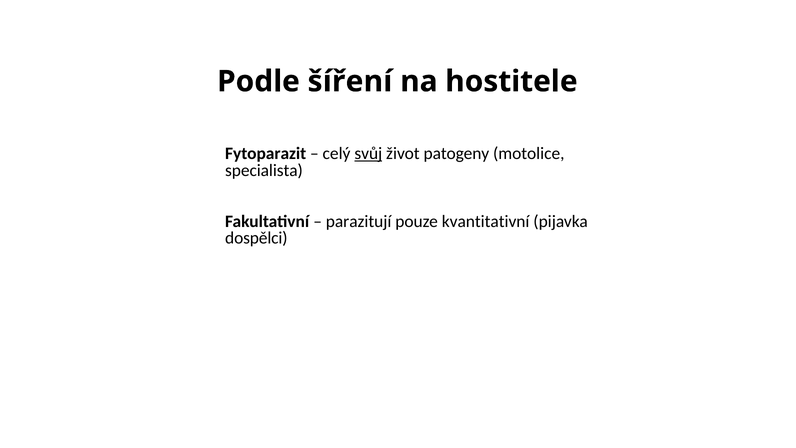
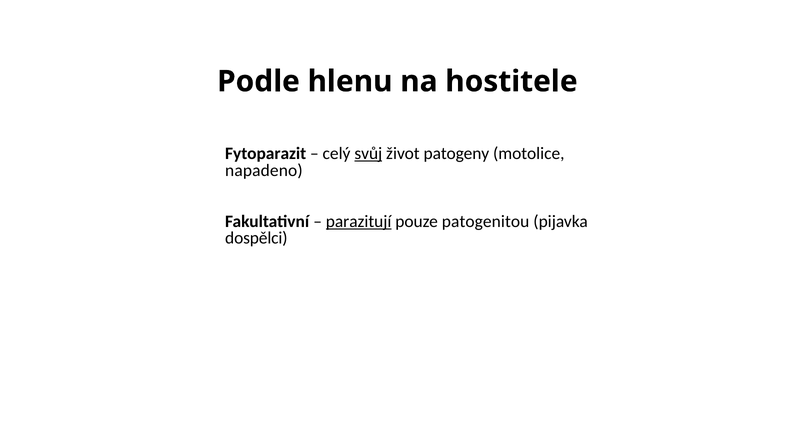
šíření: šíření -> hlenu (350, 81)
specialista: specialista -> napadeno (264, 171)
parazitují underline: none -> present (359, 221)
kvantitativní: kvantitativní -> patogenitou (486, 221)
